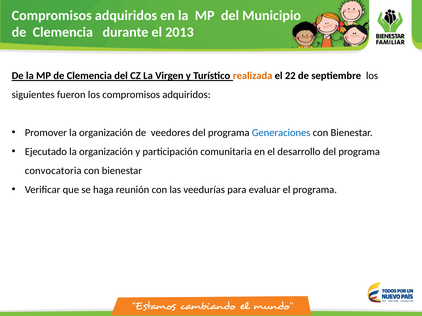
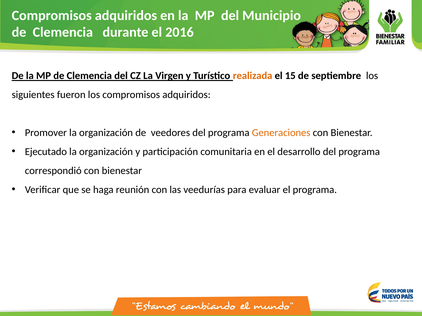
2013: 2013 -> 2016 (180, 32)
22: 22 -> 15 (290, 76)
Generaciones colour: blue -> orange (281, 133)
convocatoria: convocatoria -> correspondió (53, 171)
